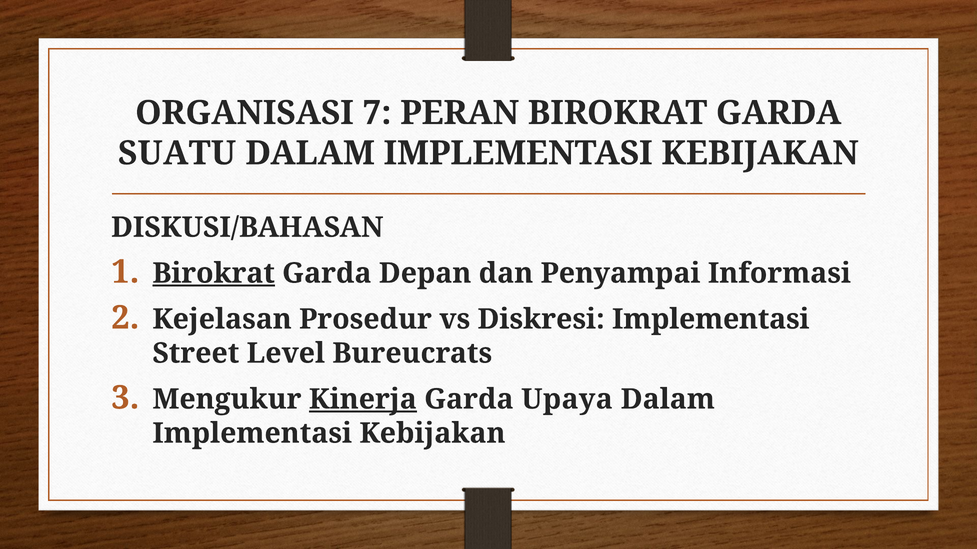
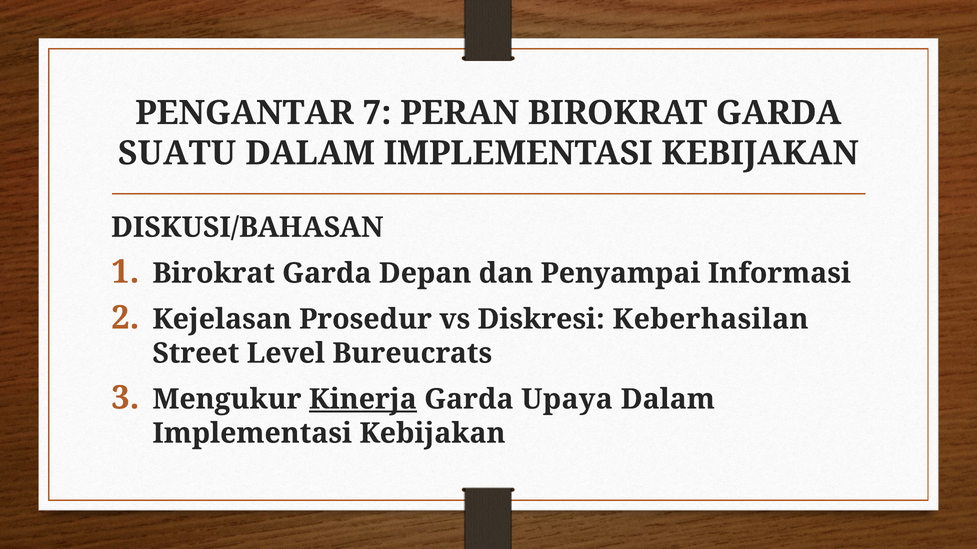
ORGANISASI: ORGANISASI -> PENGANTAR (244, 113)
Birokrat underline: present -> none (214, 274)
Diskresi Implementasi: Implementasi -> Keberhasilan (710, 320)
